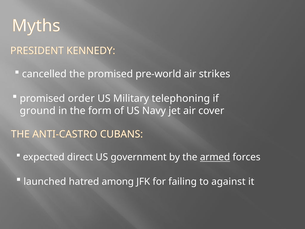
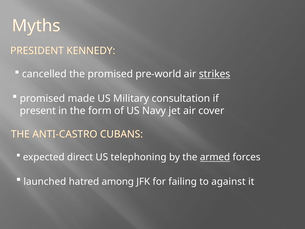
strikes underline: none -> present (215, 74)
order: order -> made (81, 98)
telephoning: telephoning -> consultation (181, 98)
ground: ground -> present (38, 111)
government: government -> telephoning (139, 157)
